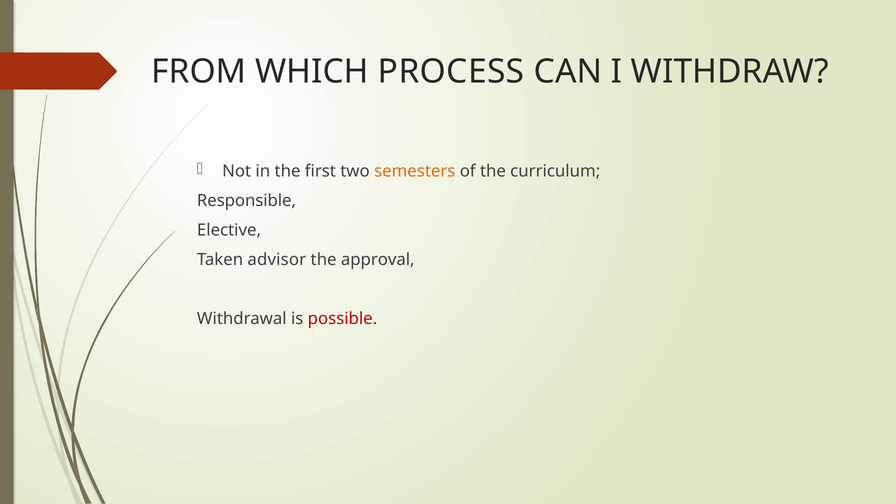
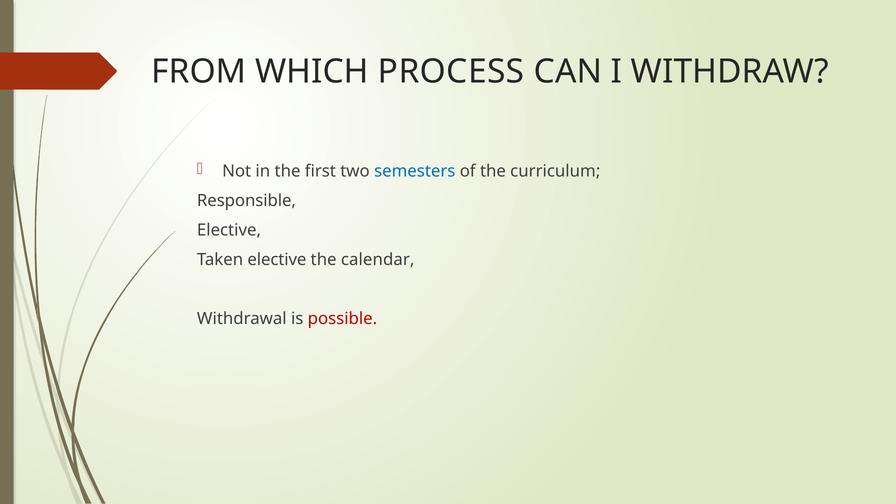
semesters colour: orange -> blue (415, 171)
Taken advisor: advisor -> elective (277, 260)
approval: approval -> calendar (378, 260)
